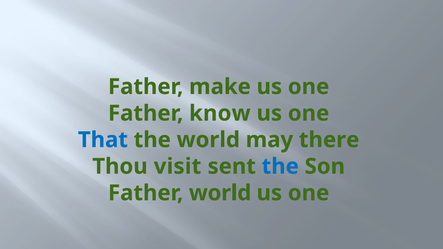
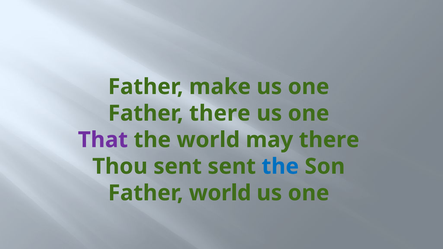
Father know: know -> there (220, 113)
That colour: blue -> purple (103, 140)
Thou visit: visit -> sent (178, 167)
